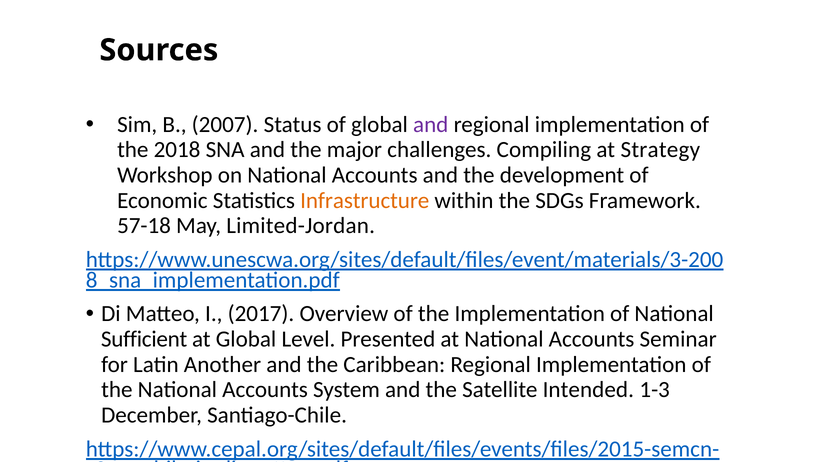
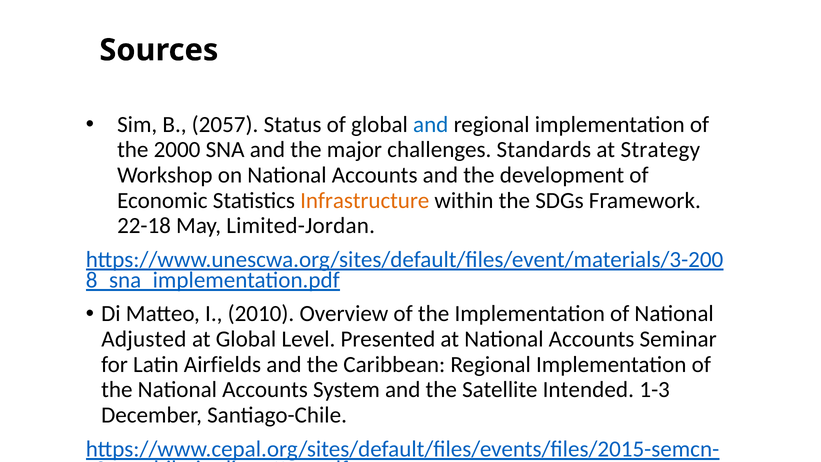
2007: 2007 -> 2057 (225, 124)
and colour: purple -> blue (431, 124)
2018: 2018 -> 2000 (177, 150)
Compiling: Compiling -> Standards (544, 150)
57-18: 57-18 -> 22-18 (144, 226)
2017: 2017 -> 2010 (261, 314)
Sufficient: Sufficient -> Adjusted (144, 339)
Another: Another -> Airfields (222, 364)
